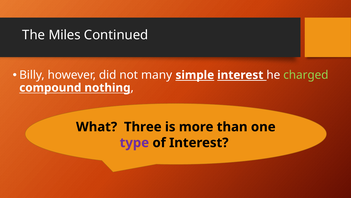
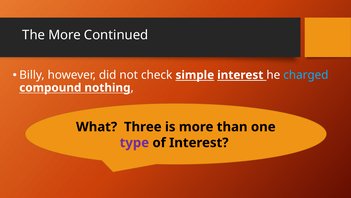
The Miles: Miles -> More (65, 35)
many: many -> check (157, 75)
charged colour: light green -> light blue (306, 75)
